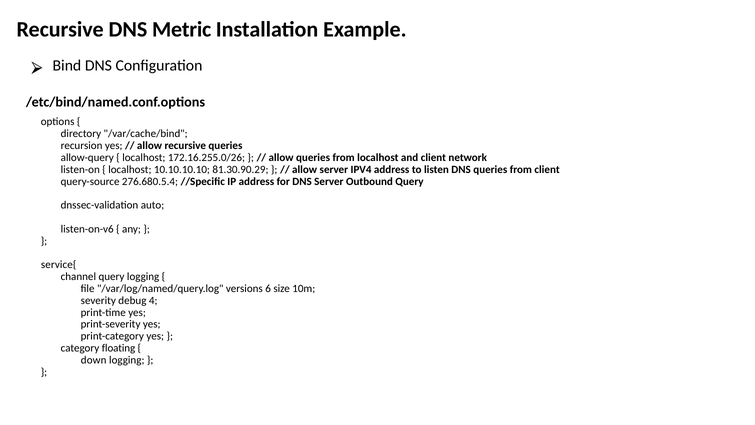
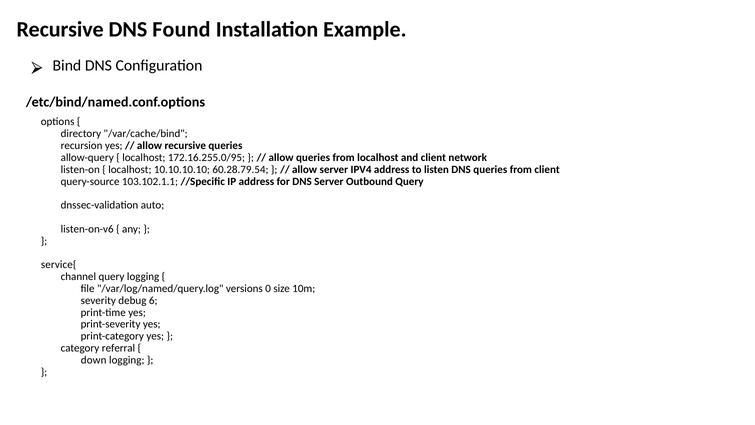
Metric: Metric -> Found (181, 29)
172.16.255.0/26: 172.16.255.0/26 -> 172.16.255.0/95 (206, 157)
81.30.90.29: 81.30.90.29 -> 60.28.79.54 (240, 169)
276.680.5.4: 276.680.5.4 -> 103.102.1.1 (150, 181)
6: 6 -> 0 (268, 288)
4: 4 -> 6 (153, 300)
floating: floating -> referral (118, 348)
